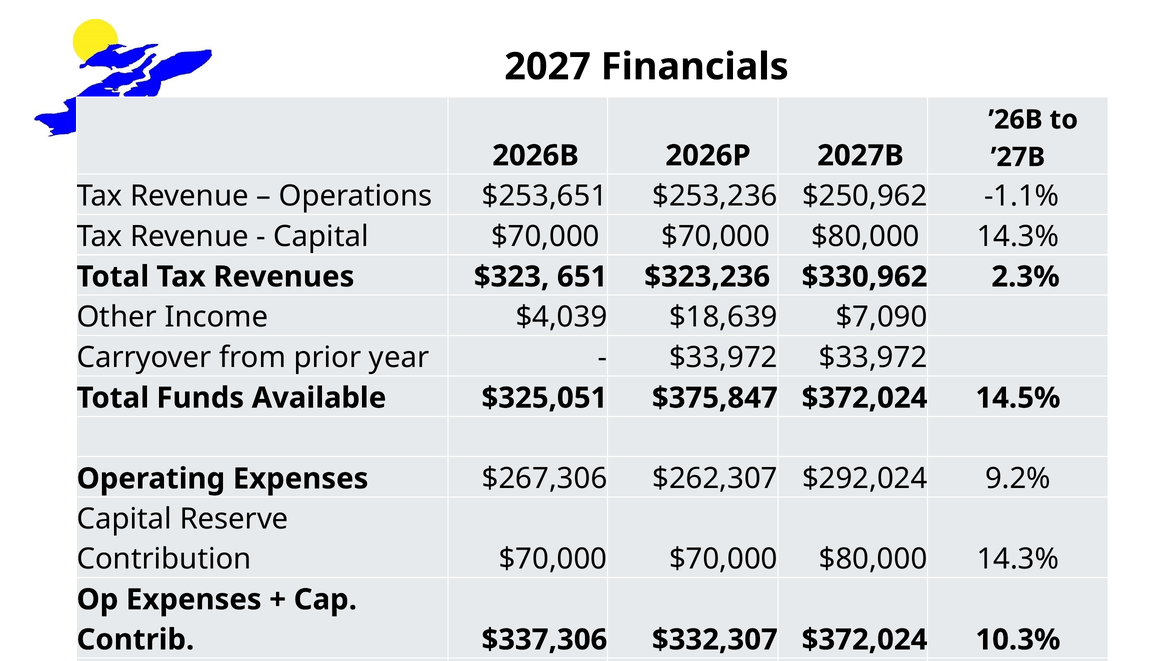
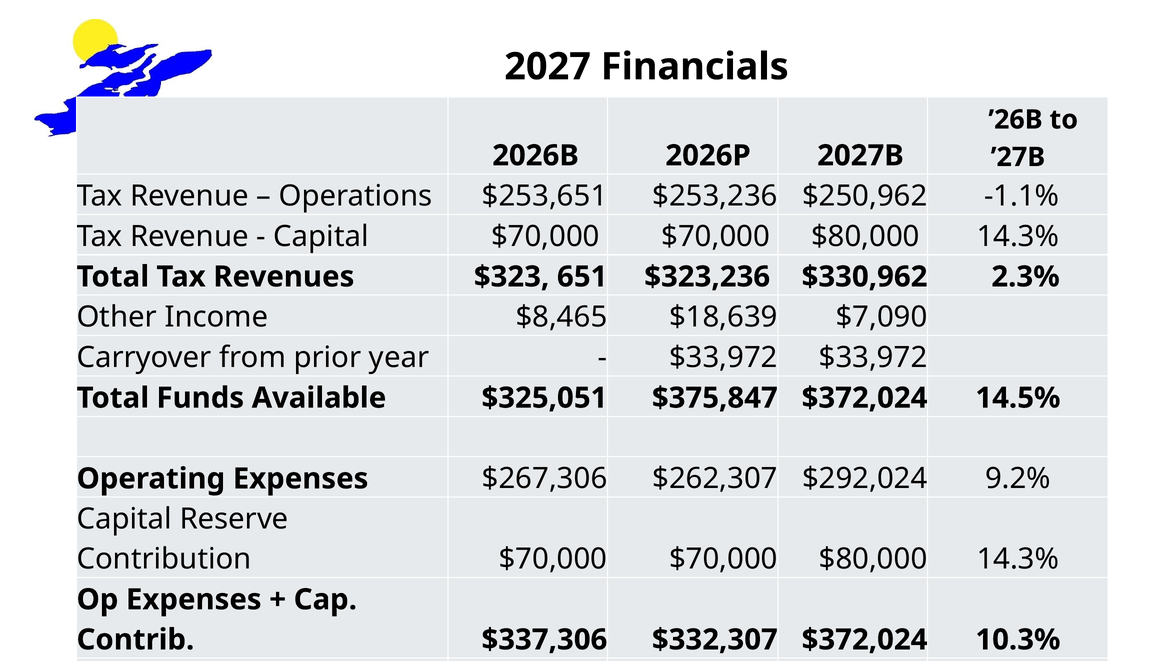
$4,039: $4,039 -> $8,465 (561, 317)
